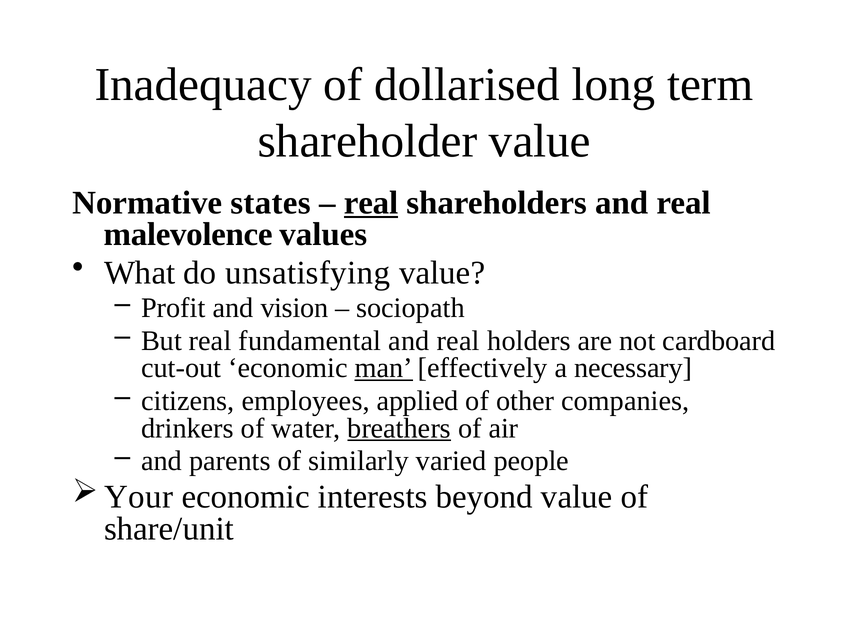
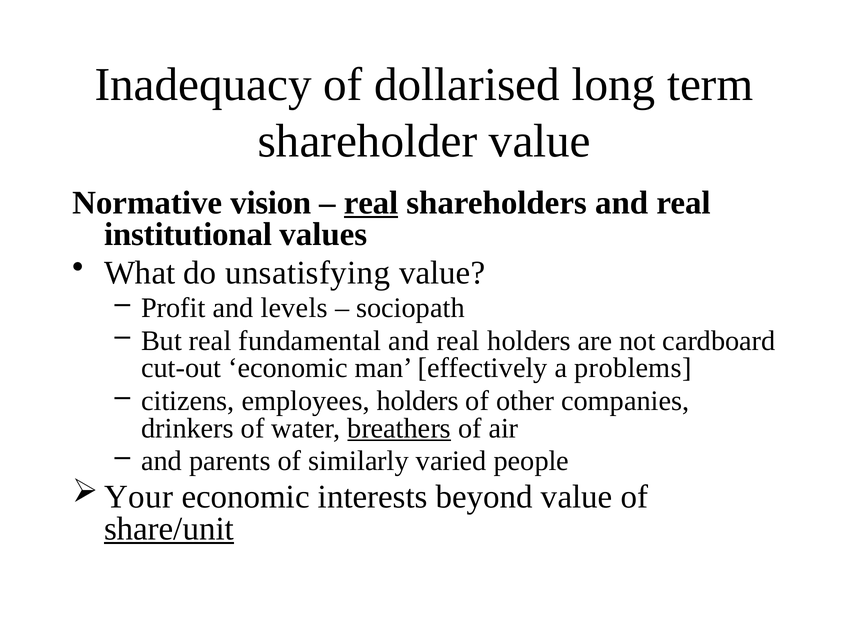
states: states -> vision (271, 203)
malevolence: malevolence -> institutional (188, 234)
vision: vision -> levels (294, 308)
man underline: present -> none (384, 368)
necessary: necessary -> problems (633, 368)
employees applied: applied -> holders (418, 401)
share/unit underline: none -> present (169, 528)
